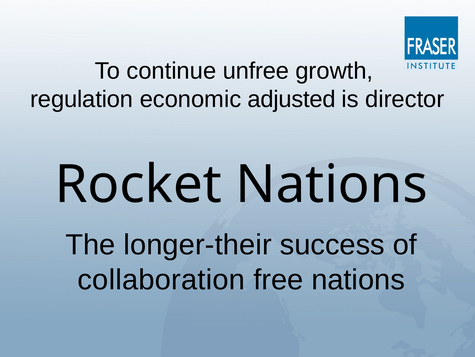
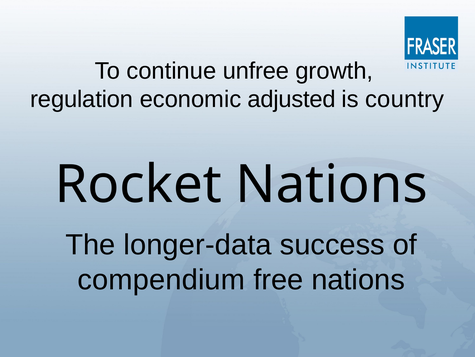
director: director -> country (405, 99)
longer-their: longer-their -> longer-data (198, 244)
collaboration: collaboration -> compendium (161, 279)
